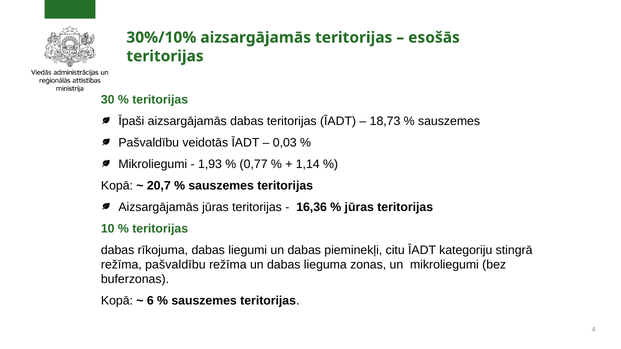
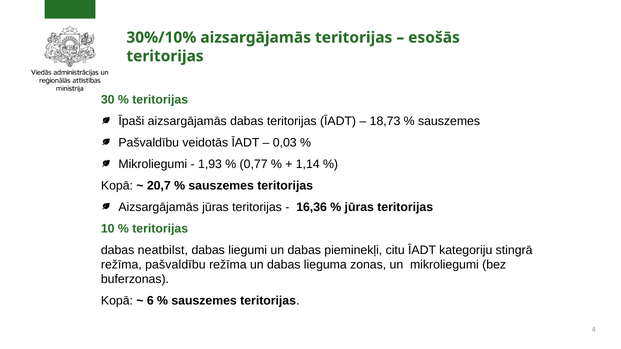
rīkojuma: rīkojuma -> neatbilst (163, 250)
